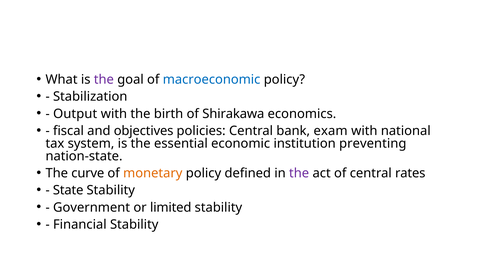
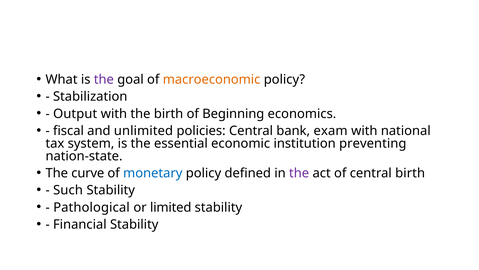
macroeconomic colour: blue -> orange (212, 79)
Shirakawa: Shirakawa -> Beginning (233, 113)
objectives: objectives -> unlimited (143, 131)
monetary colour: orange -> blue (153, 173)
central rates: rates -> birth (410, 173)
State: State -> Such (68, 190)
Government: Government -> Pathological (91, 207)
